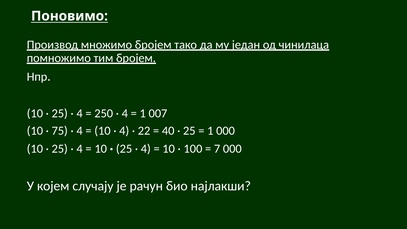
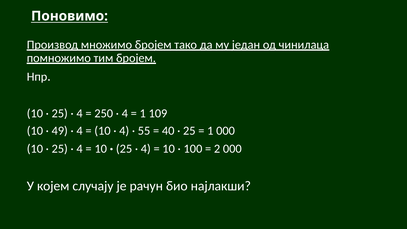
007: 007 -> 109 (158, 113)
75: 75 -> 49 (60, 131)
22: 22 -> 55 (144, 131)
7: 7 -> 2 (217, 149)
